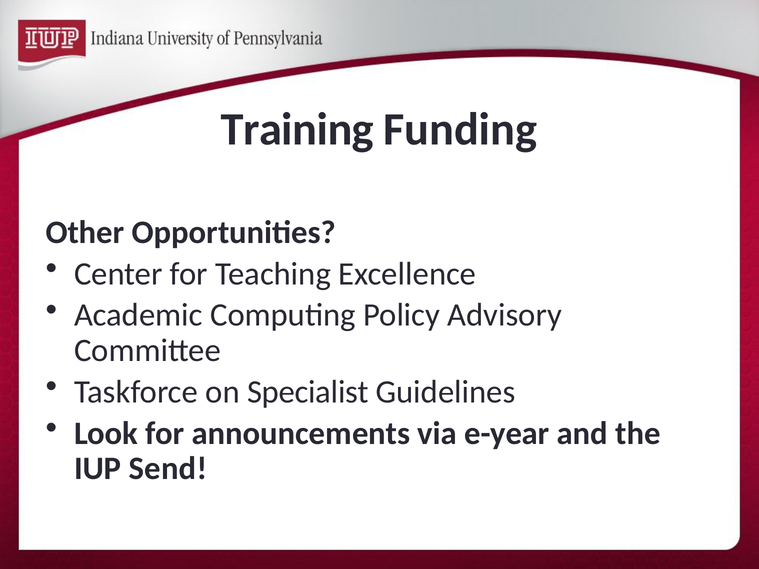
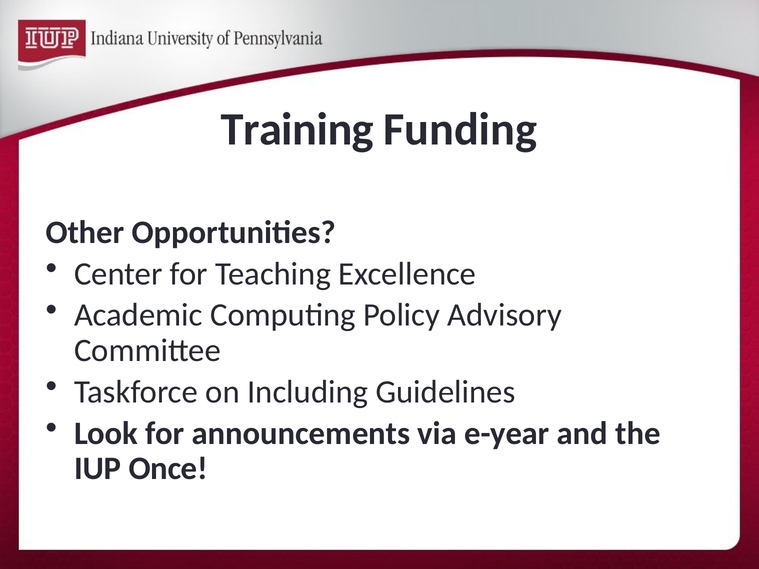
Specialist: Specialist -> Including (308, 392)
Send: Send -> Once (168, 469)
